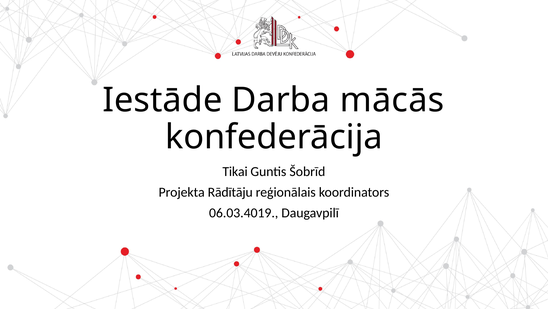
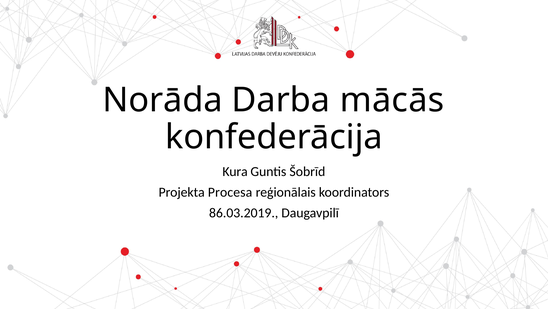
Iestāde: Iestāde -> Norāda (163, 100)
Tikai: Tikai -> Kura (235, 171)
Rādītāju: Rādītāju -> Procesa (230, 192)
06.03.4019: 06.03.4019 -> 86.03.2019 (244, 212)
